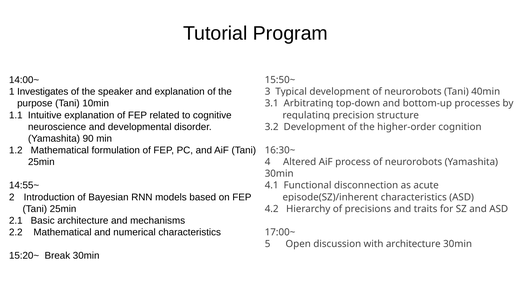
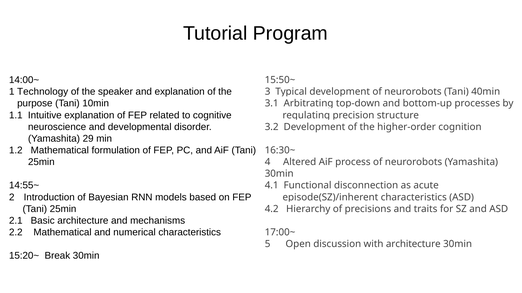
Investigates: Investigates -> Technology (43, 92)
90: 90 -> 29 (88, 139)
